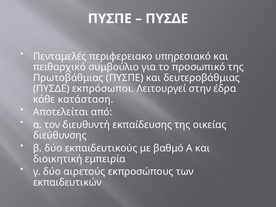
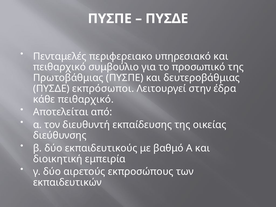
κάθε κατάσταση: κατάσταση -> πειθαρχικό (86, 99)
